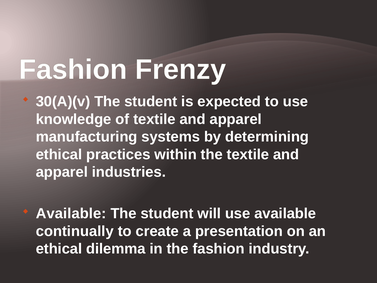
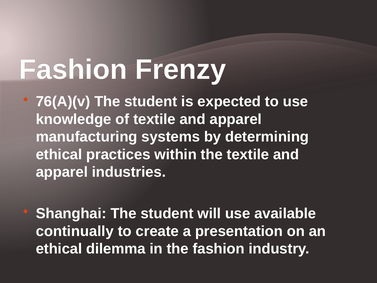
30(A)(v: 30(A)(v -> 76(A)(v (63, 102)
Available: Available -> Shanghai (71, 213)
